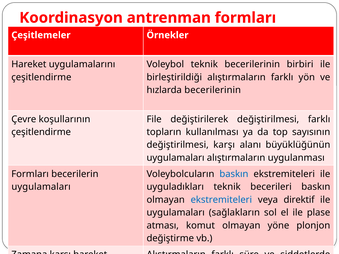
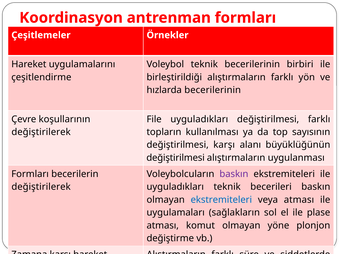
File değiştirilerek: değiştirilerek -> uyguladıkları (199, 119)
çeşitlendirme: çeşitlendirme -> değiştirilerek (41, 132)
uygulamaları: uygulamaları -> değiştirilmesi (176, 158)
baskın colour: blue -> purple (234, 174)
uygulamaları: uygulamaları -> değiştirilerek (41, 187)
veya direktif: direktif -> atması (299, 200)
